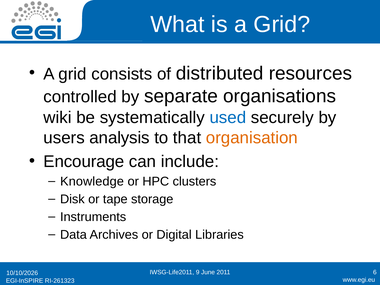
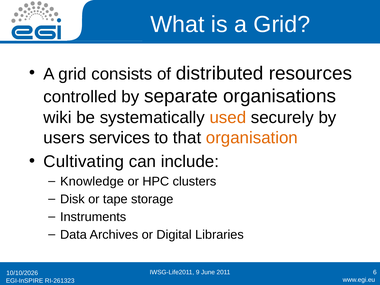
used colour: blue -> orange (228, 118)
analysis: analysis -> services (120, 138)
Encourage: Encourage -> Cultivating (84, 161)
